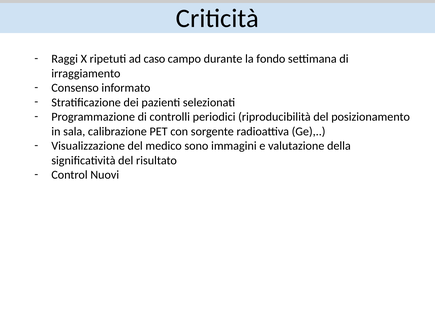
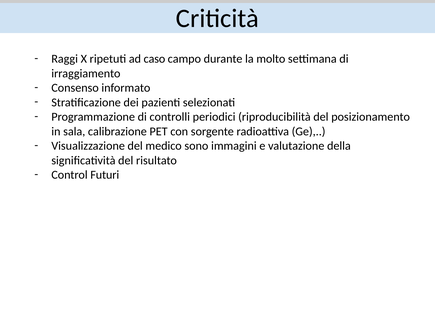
fondo: fondo -> molto (271, 59)
Nuovi: Nuovi -> Futuri (105, 175)
